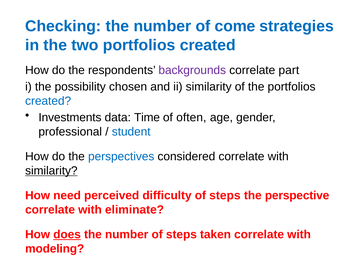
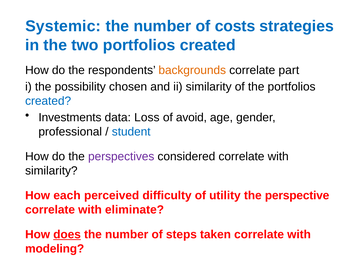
Checking: Checking -> Systemic (63, 26)
come: come -> costs (235, 26)
backgrounds colour: purple -> orange (192, 70)
Time: Time -> Loss (147, 117)
often: often -> avoid (191, 117)
perspectives colour: blue -> purple (121, 156)
similarity underline: present -> none (51, 170)
need: need -> each (67, 195)
difficulty of steps: steps -> utility (225, 195)
